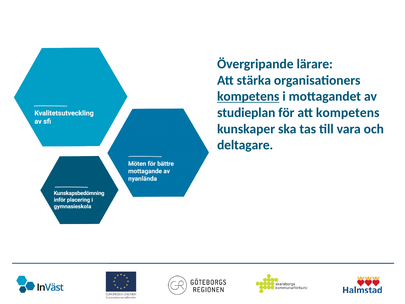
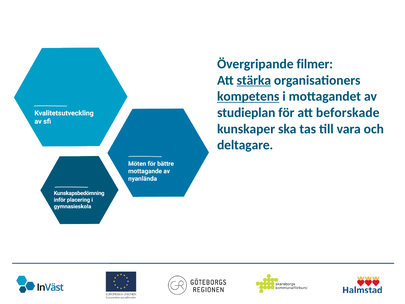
lärare: lärare -> filmer (315, 64)
stärka underline: none -> present (254, 80)
att kompetens: kompetens -> beforskade (348, 113)
